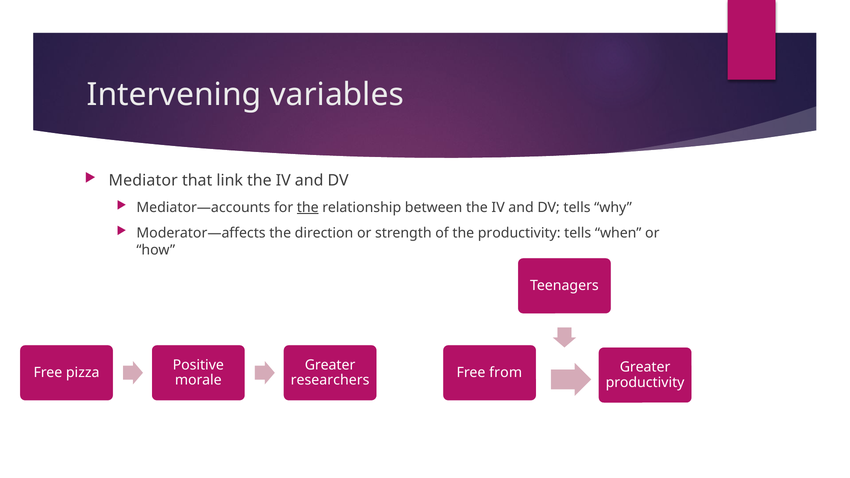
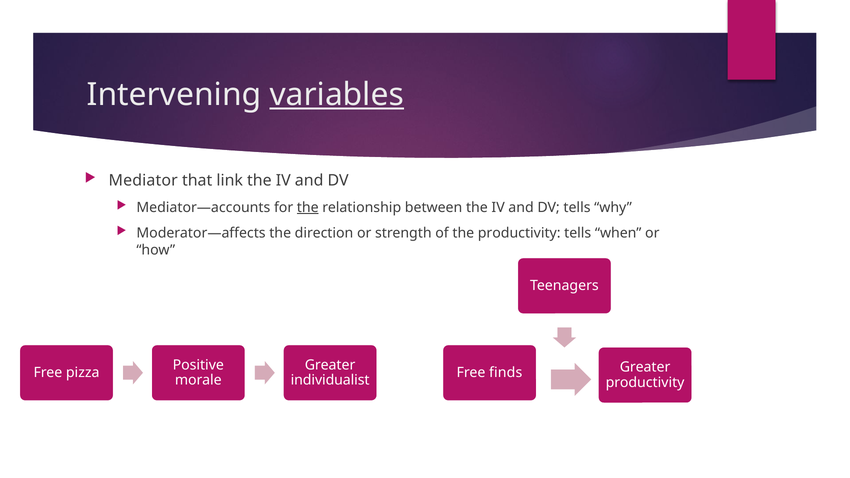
variables underline: none -> present (337, 95)
from: from -> finds (506, 373)
researchers: researchers -> individualist (330, 380)
